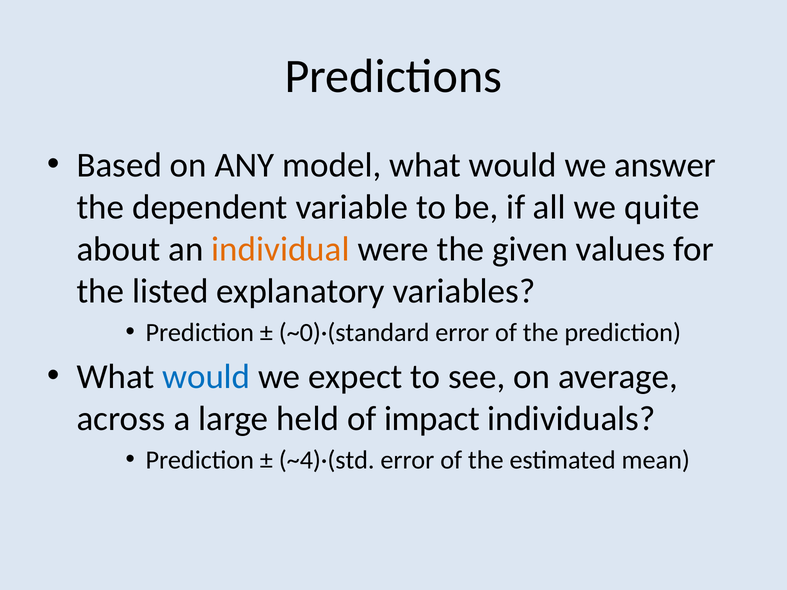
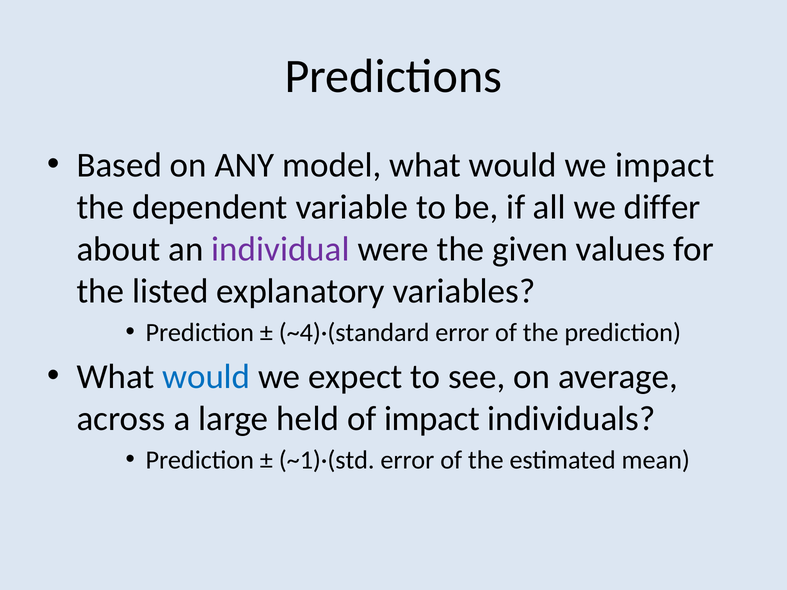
we answer: answer -> impact (665, 165)
quite: quite -> differ (662, 207)
individual colour: orange -> purple (281, 249)
~0)·(standard: ~0)·(standard -> ~4)·(standard (354, 333)
~4)·(std: ~4)·(std -> ~1)·(std (327, 460)
